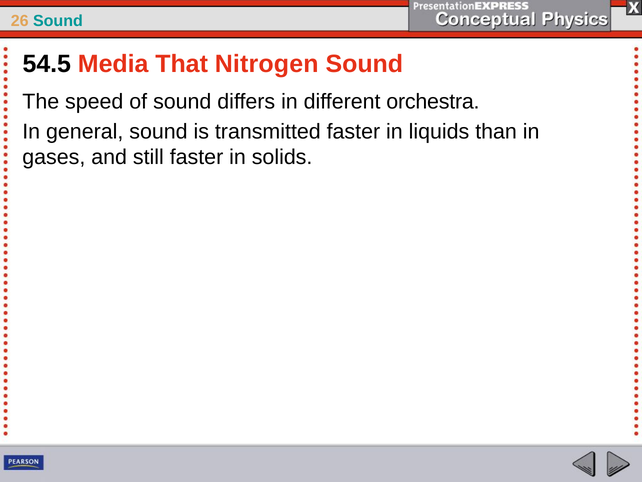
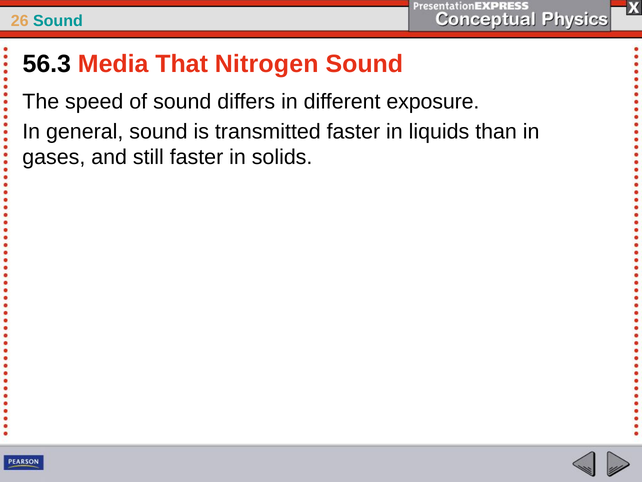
54.5: 54.5 -> 56.3 (47, 64)
orchestra: orchestra -> exposure (433, 102)
